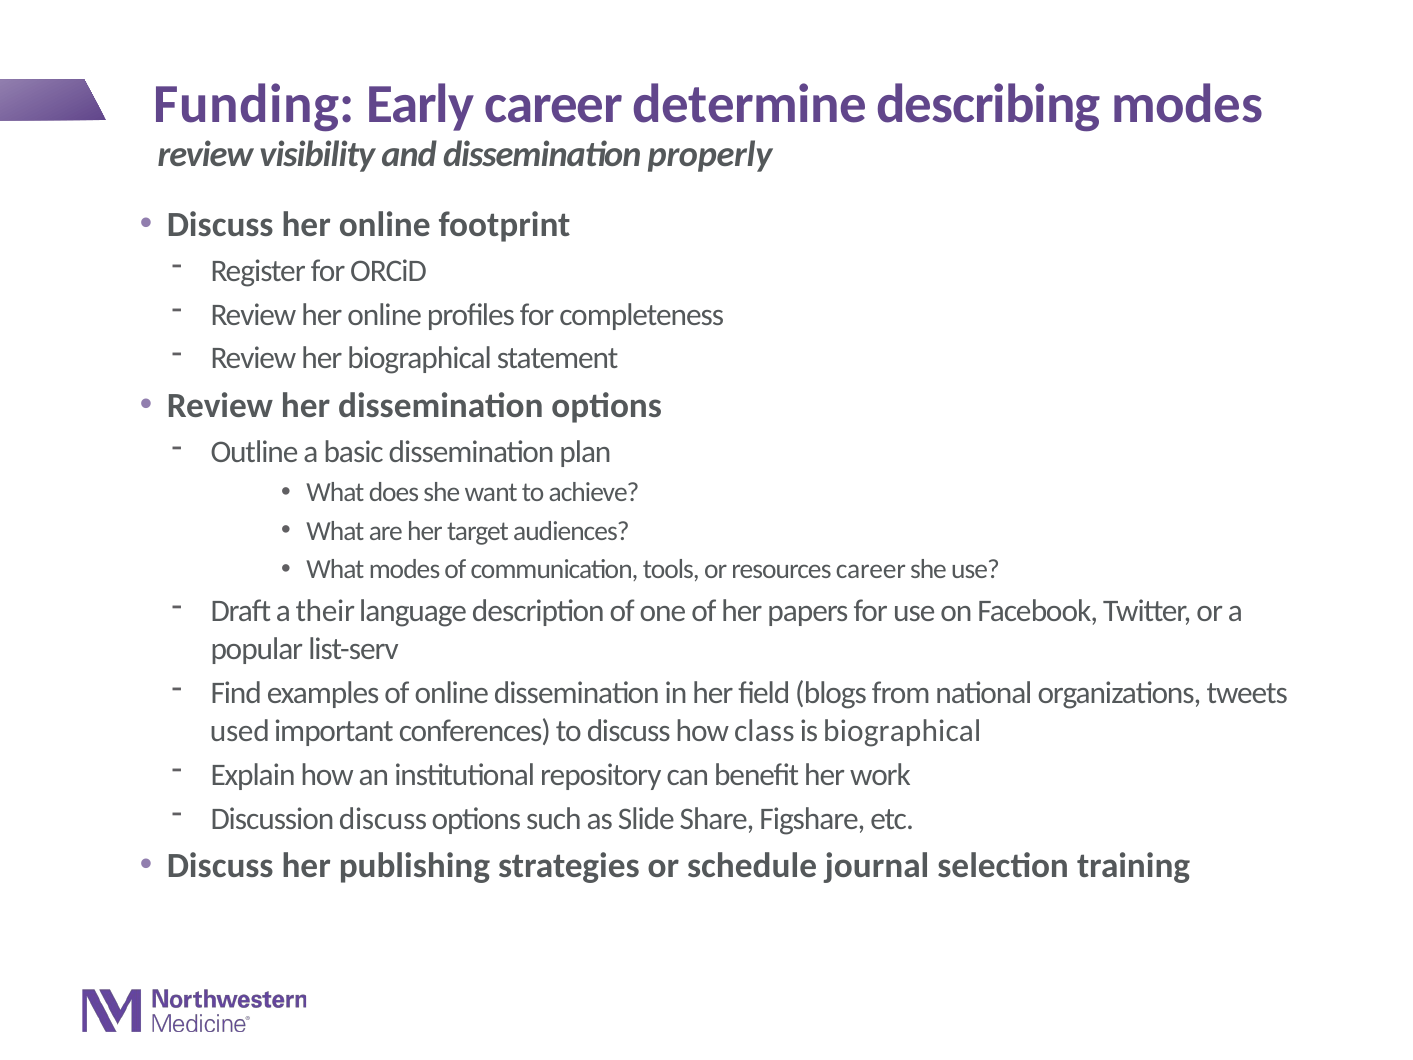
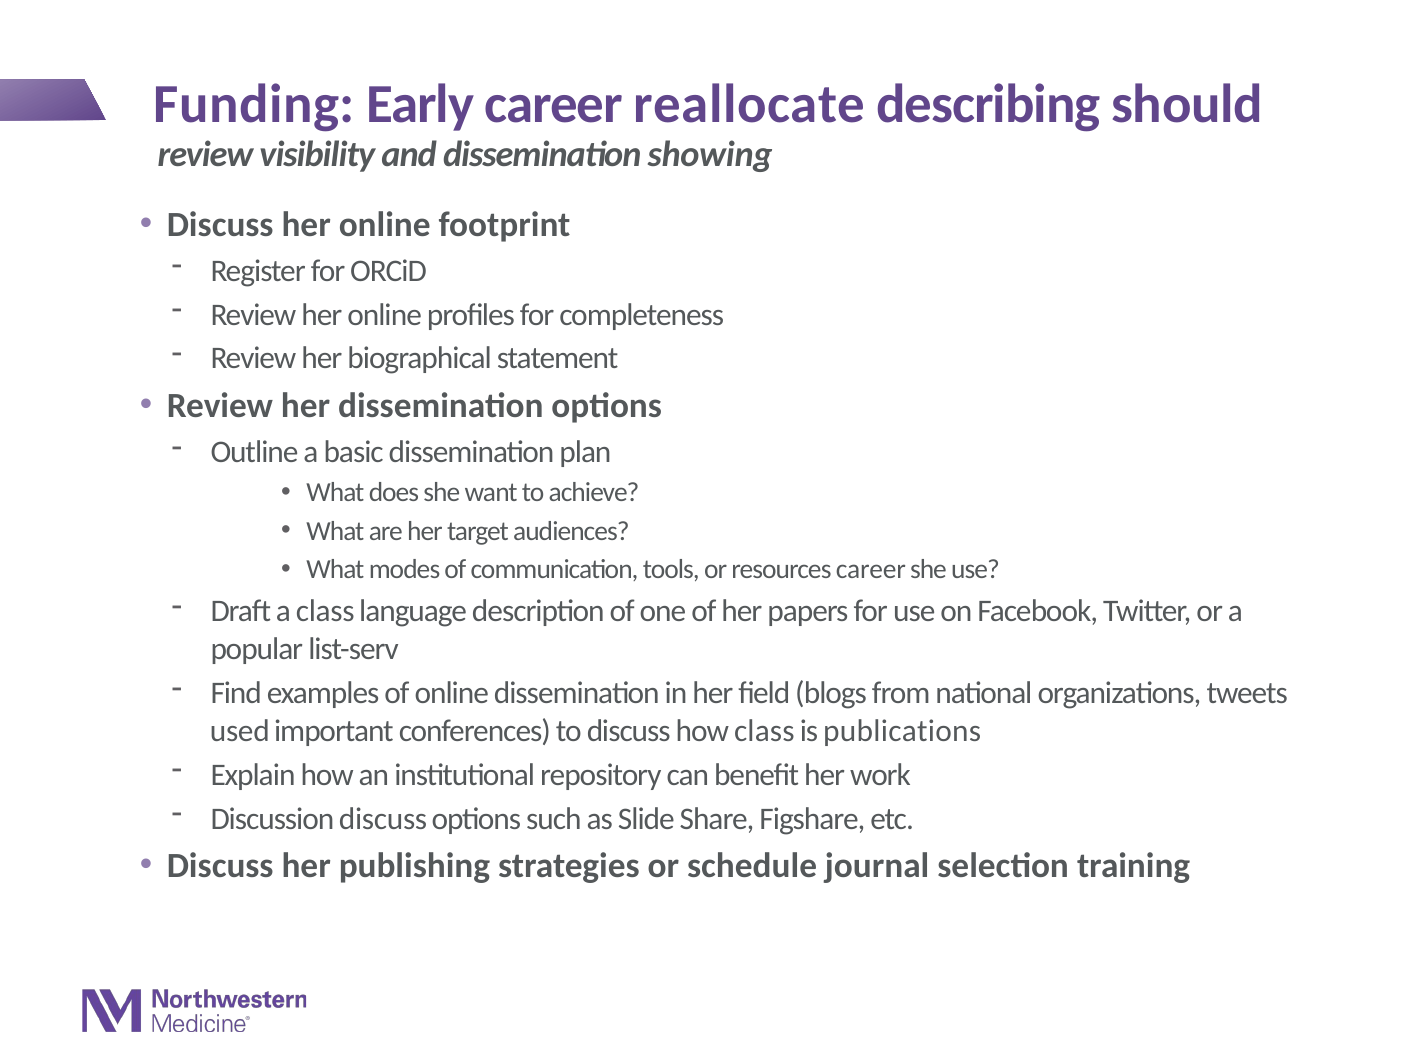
determine: determine -> reallocate (750, 105)
describing modes: modes -> should (1187, 105)
properly: properly -> showing (710, 155)
a their: their -> class (325, 611)
is biographical: biographical -> publications (902, 731)
